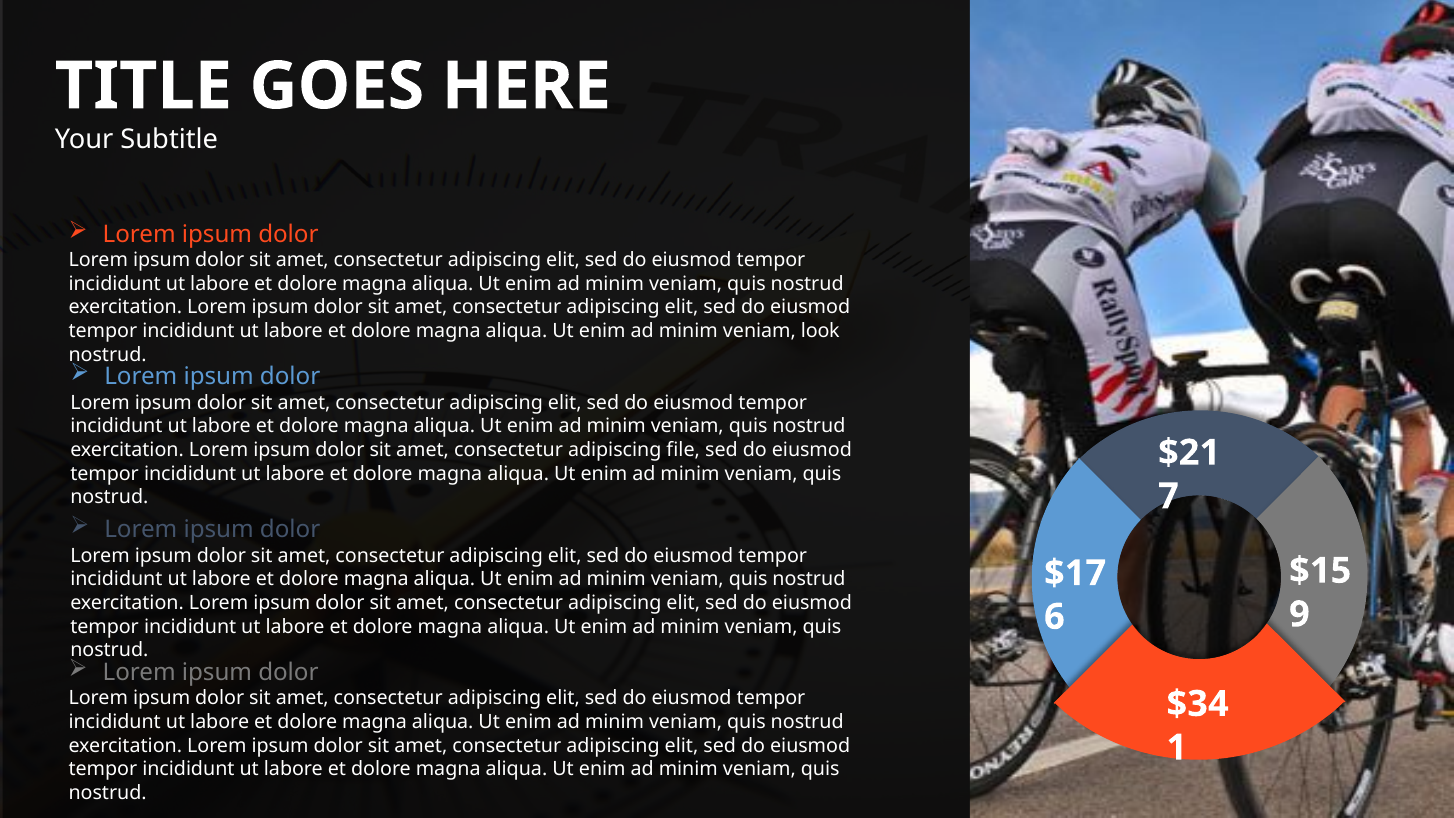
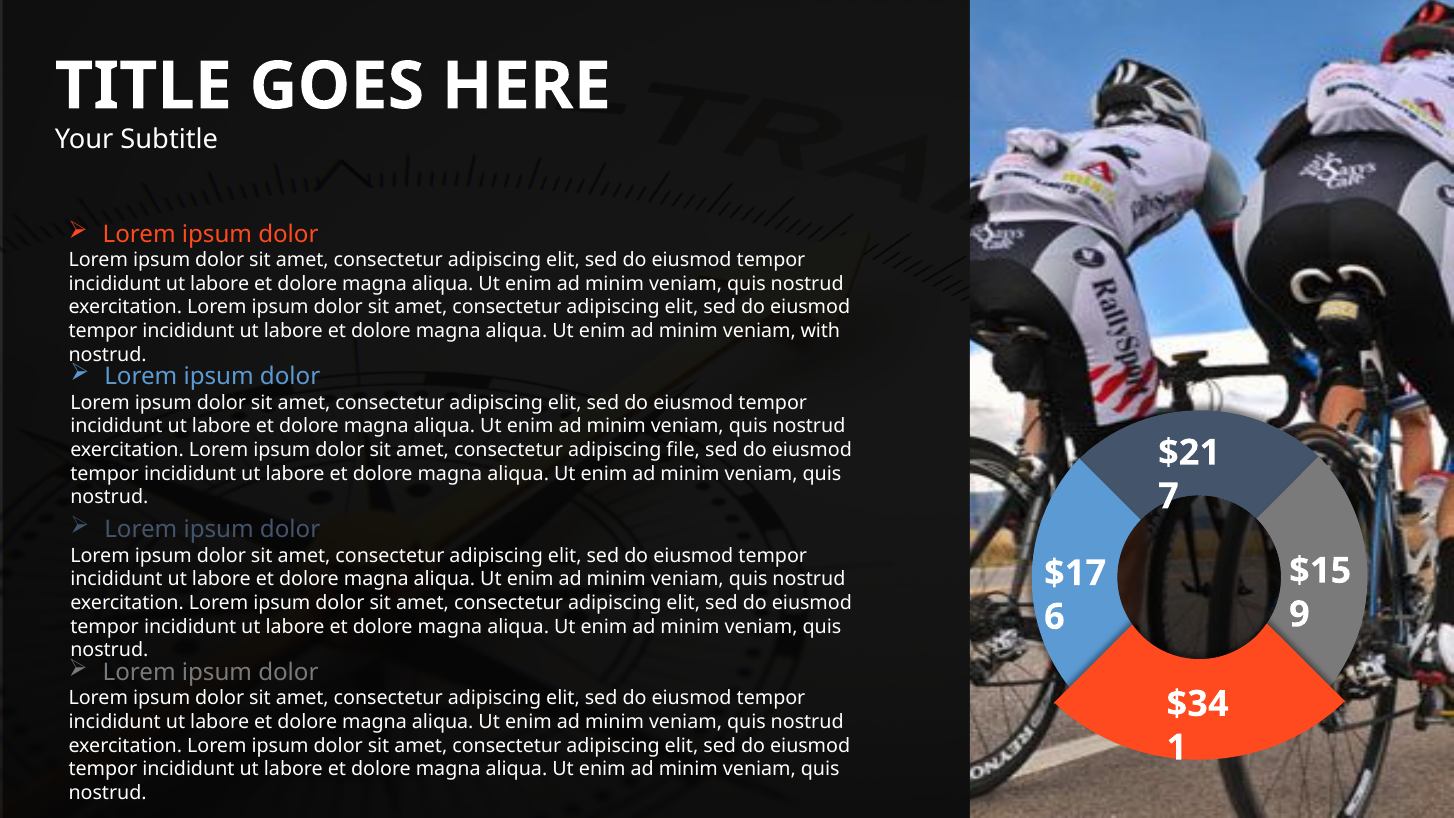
look: look -> with (820, 331)
